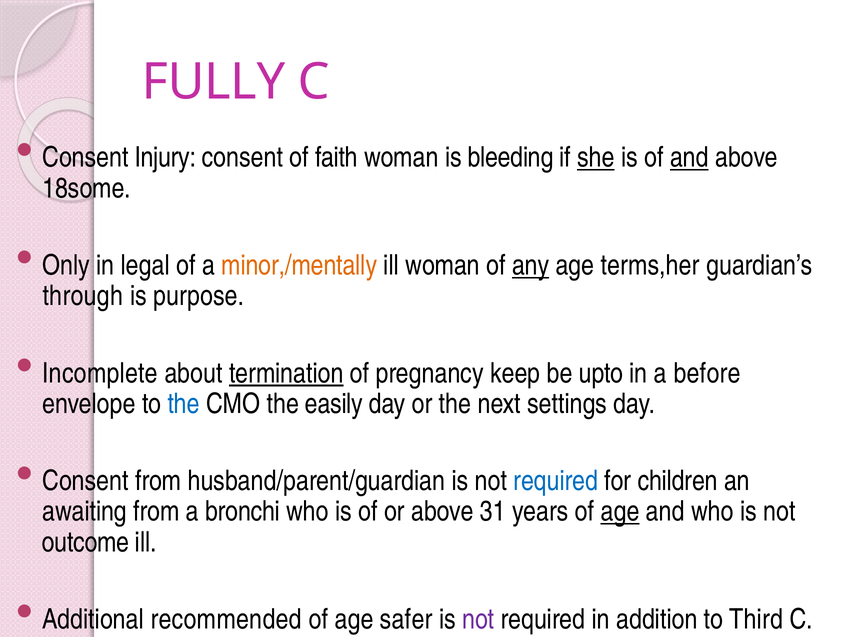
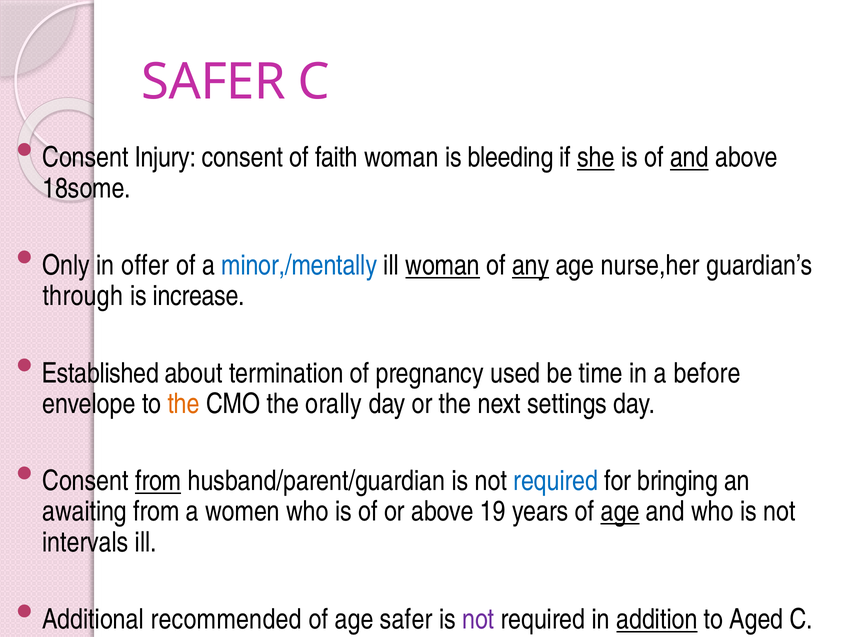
FULLY: FULLY -> SAFER (214, 82)
legal: legal -> offer (145, 265)
minor,/mentally colour: orange -> blue (299, 265)
woman underline: none -> present (443, 265)
terms,her: terms,her -> nurse,her (650, 265)
purpose: purpose -> increase (199, 296)
Incomplete: Incomplete -> Established (100, 373)
termination underline: present -> none (286, 373)
keep: keep -> used (515, 373)
upto: upto -> time (601, 373)
the colour: blue -> orange (184, 404)
easily: easily -> orally (334, 404)
from underline: none -> present (158, 481)
children: children -> bringing (678, 481)
bronchi: bronchi -> women (242, 511)
31: 31 -> 19 (493, 511)
outcome: outcome -> intervals (85, 542)
addition underline: none -> present (657, 619)
Third: Third -> Aged (756, 619)
